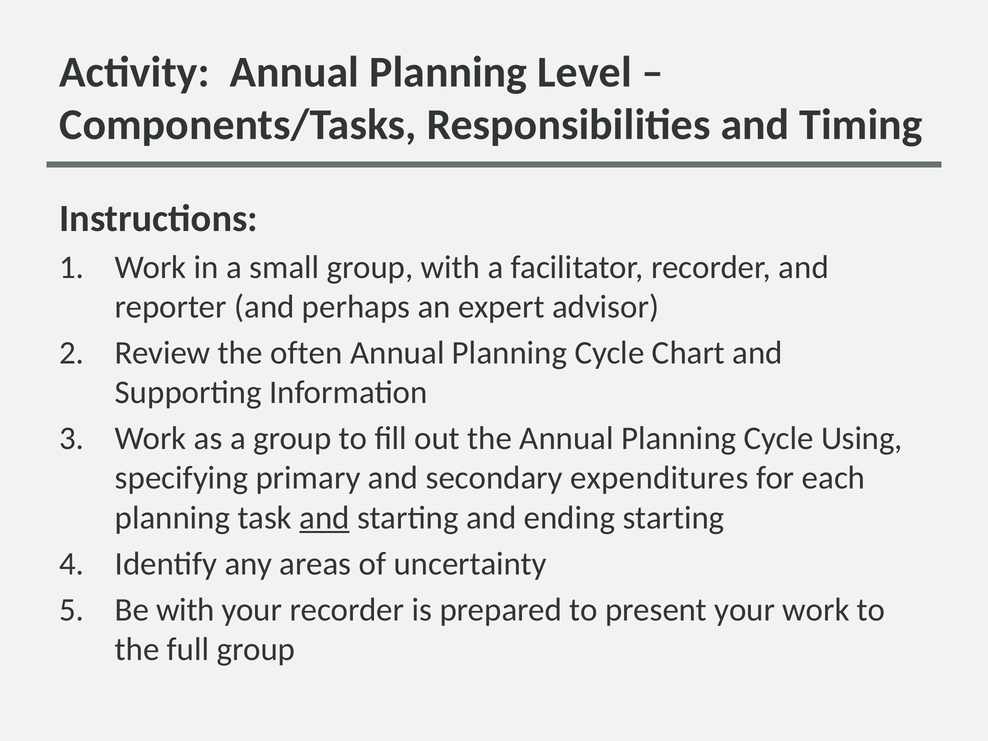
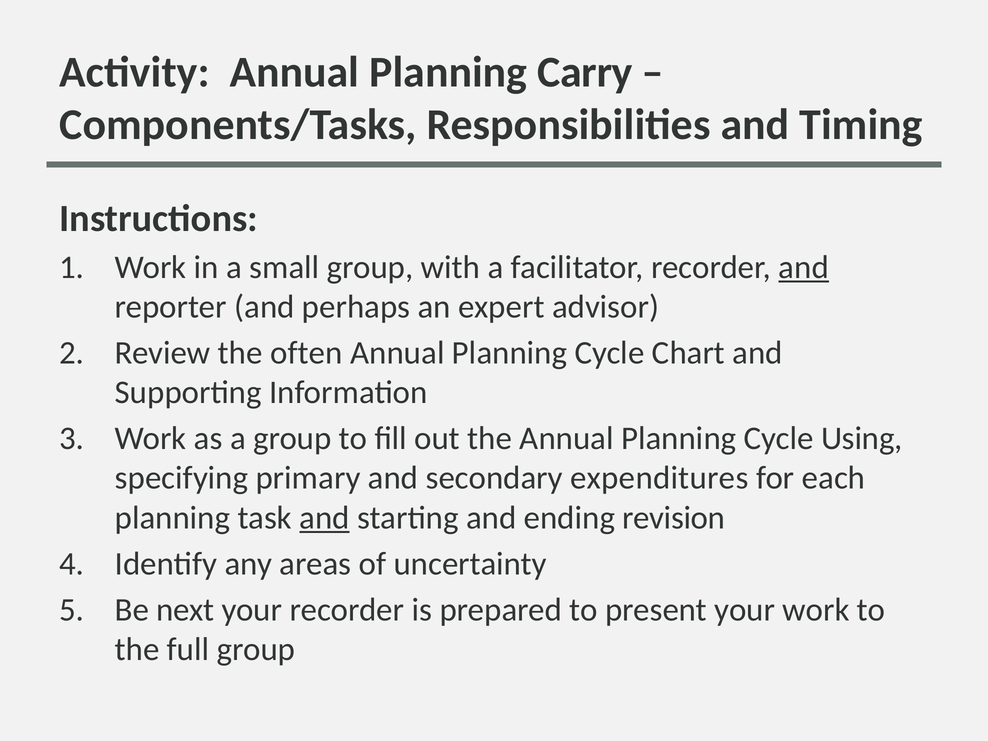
Level: Level -> Carry (585, 72)
and underline: none -> present (804, 267)
ending starting: starting -> revision (674, 518)
Be with: with -> next (185, 610)
